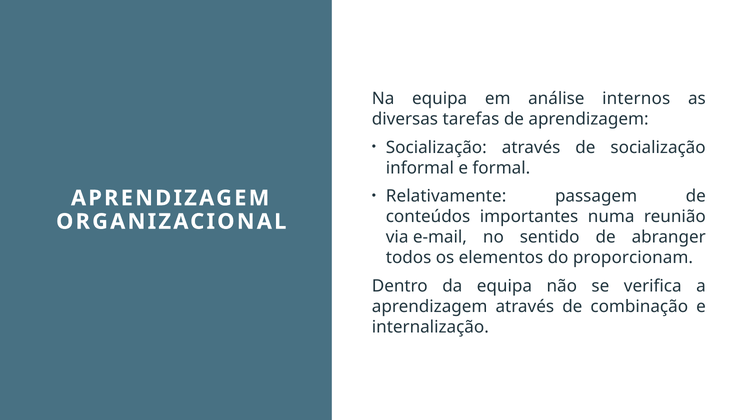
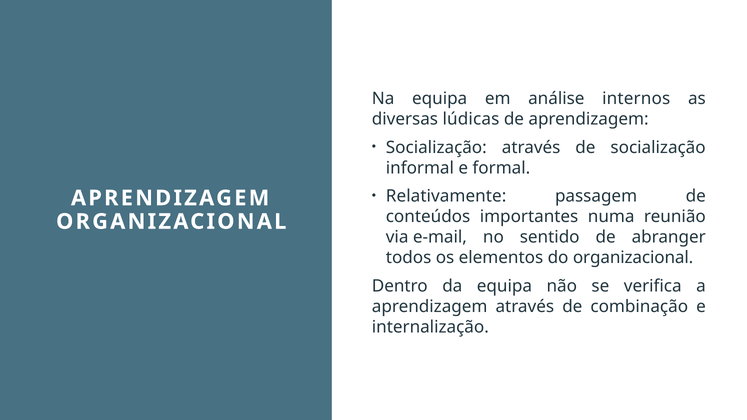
tarefas: tarefas -> lúdicas (471, 119)
do proporcionam: proporcionam -> organizacional (633, 258)
